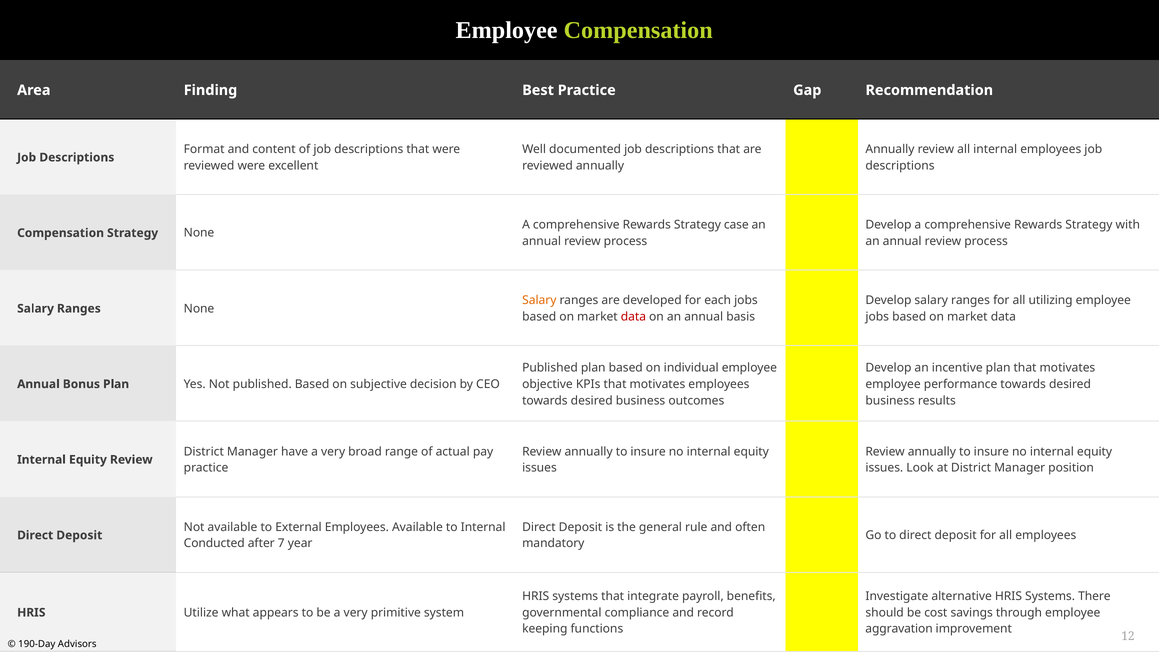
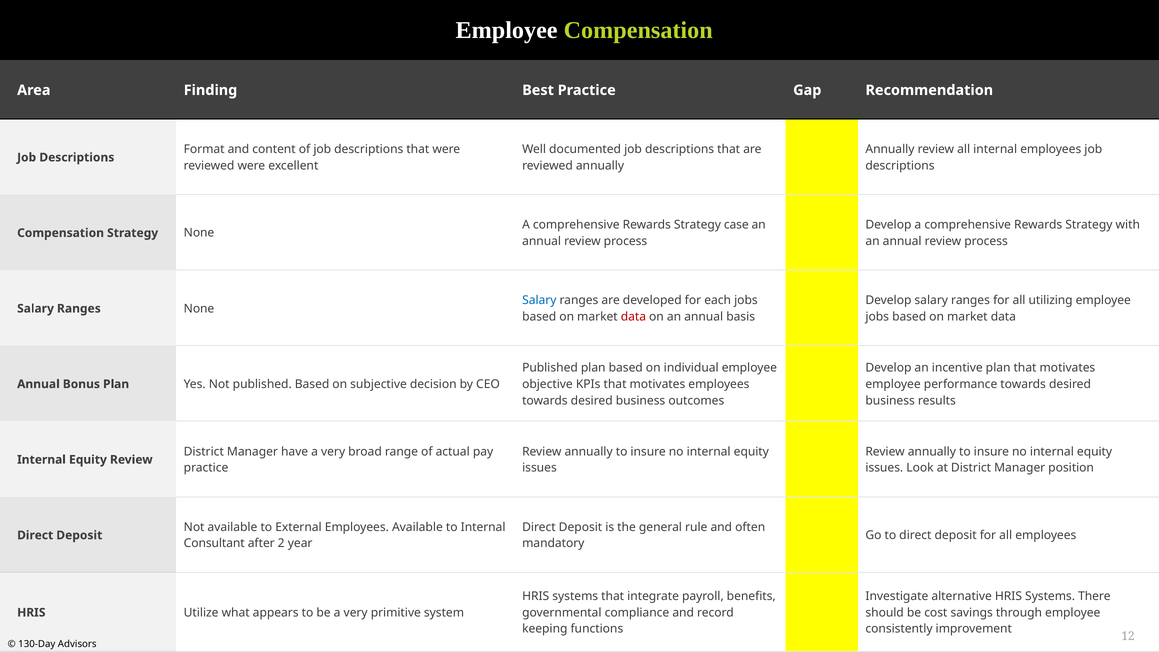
Salary colour: orange -> blue (539, 300)
Conducted: Conducted -> Consultant (214, 543)
7: 7 -> 2 (281, 543)
aggravation: aggravation -> consistently (899, 629)
190-Day: 190-Day -> 130-Day (37, 644)
